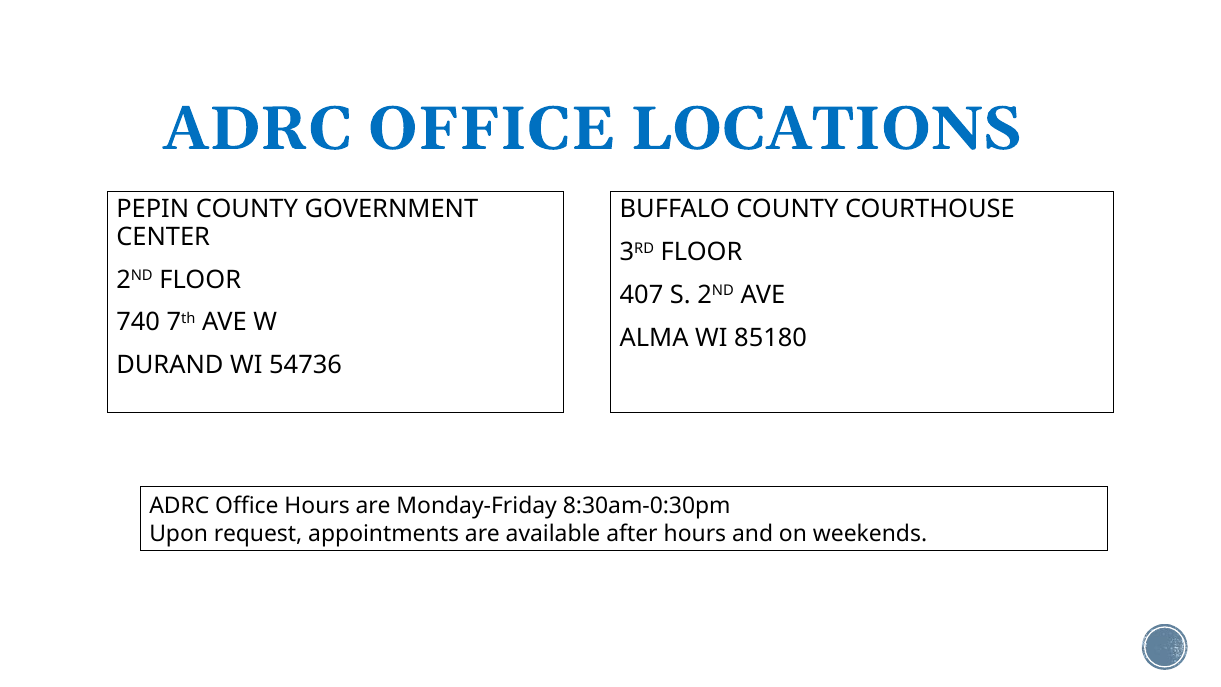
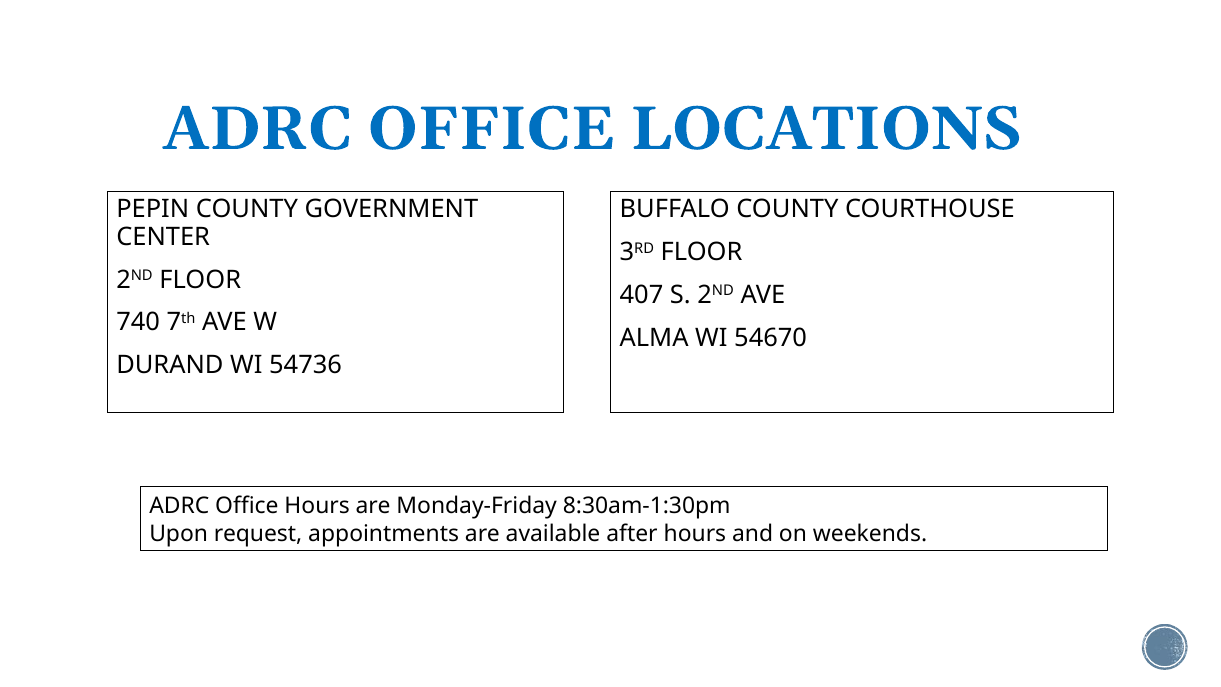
85180: 85180 -> 54670 (771, 338)
8:30am-0:30pm: 8:30am-0:30pm -> 8:30am-1:30pm (647, 506)
